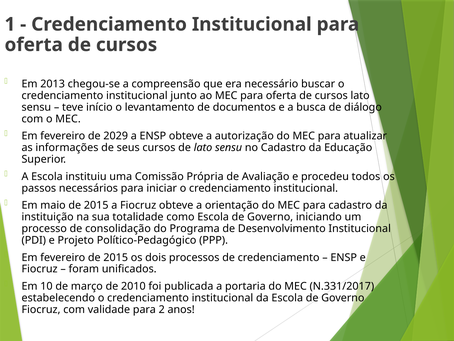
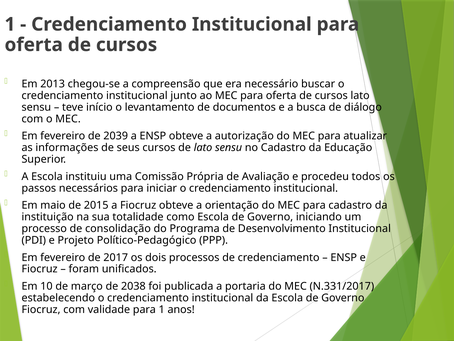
2029: 2029 -> 2039 (116, 136)
fevereiro de 2015: 2015 -> 2017 (116, 257)
2010: 2010 -> 2038 (133, 286)
para 2: 2 -> 1 (162, 309)
